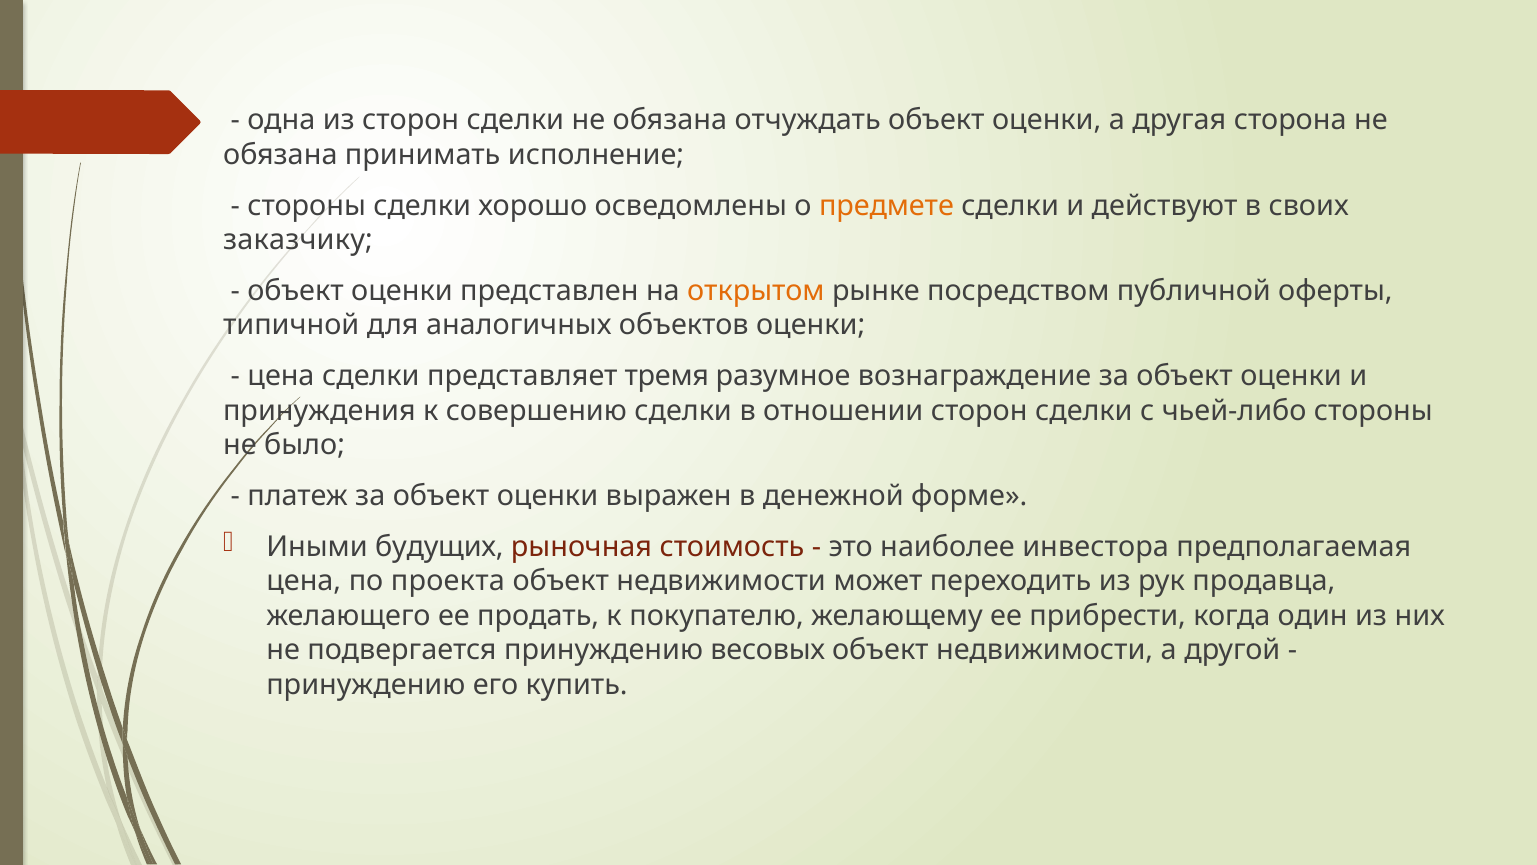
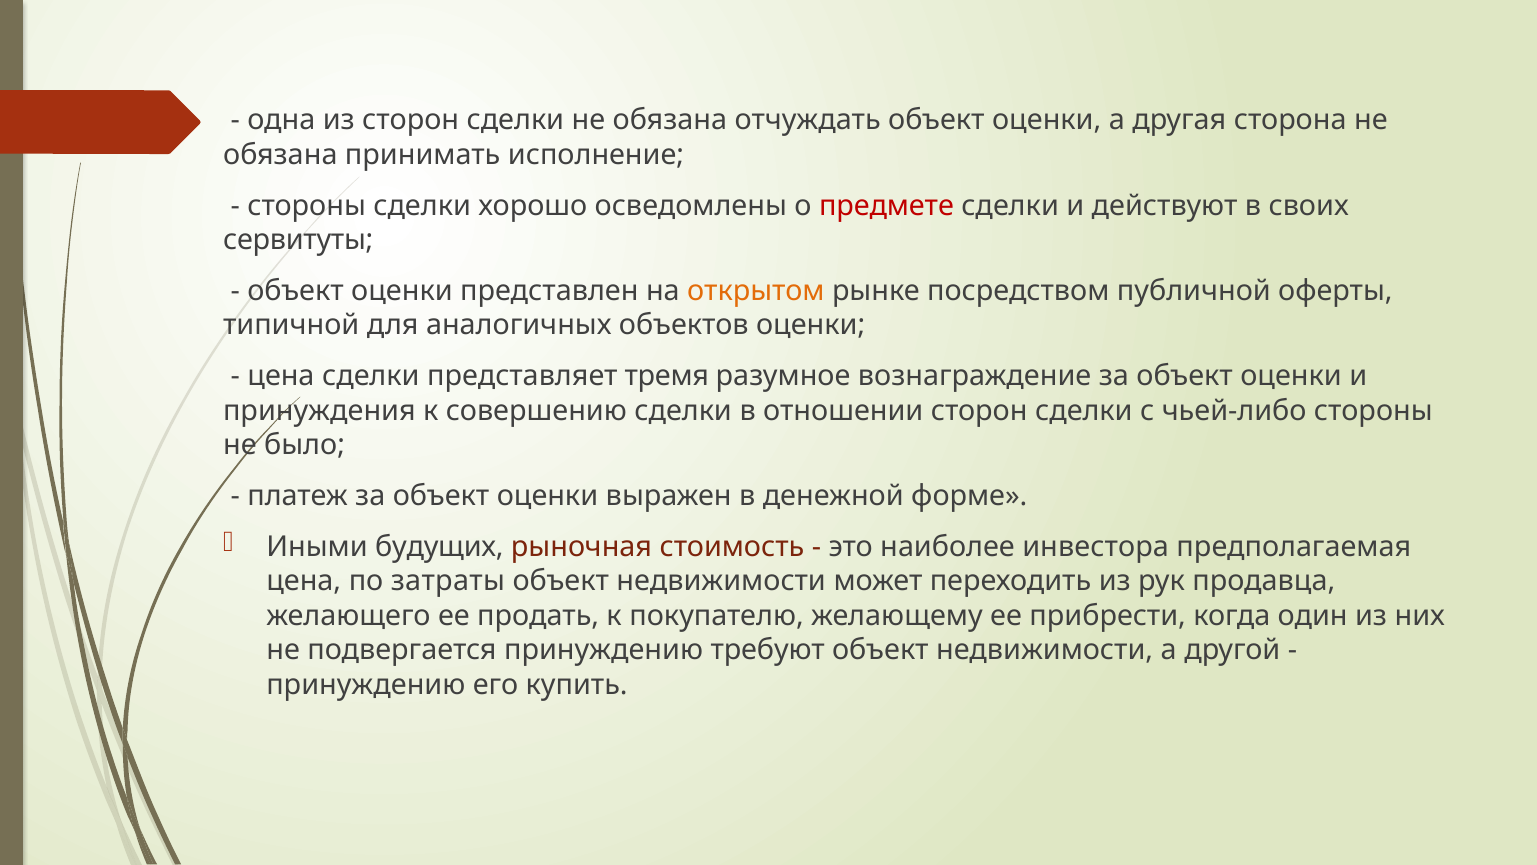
предмете colour: orange -> red (886, 205)
заказчику: заказчику -> сервитуты (298, 240)
проекта: проекта -> затраты (448, 581)
весовых: весовых -> требуют (768, 650)
